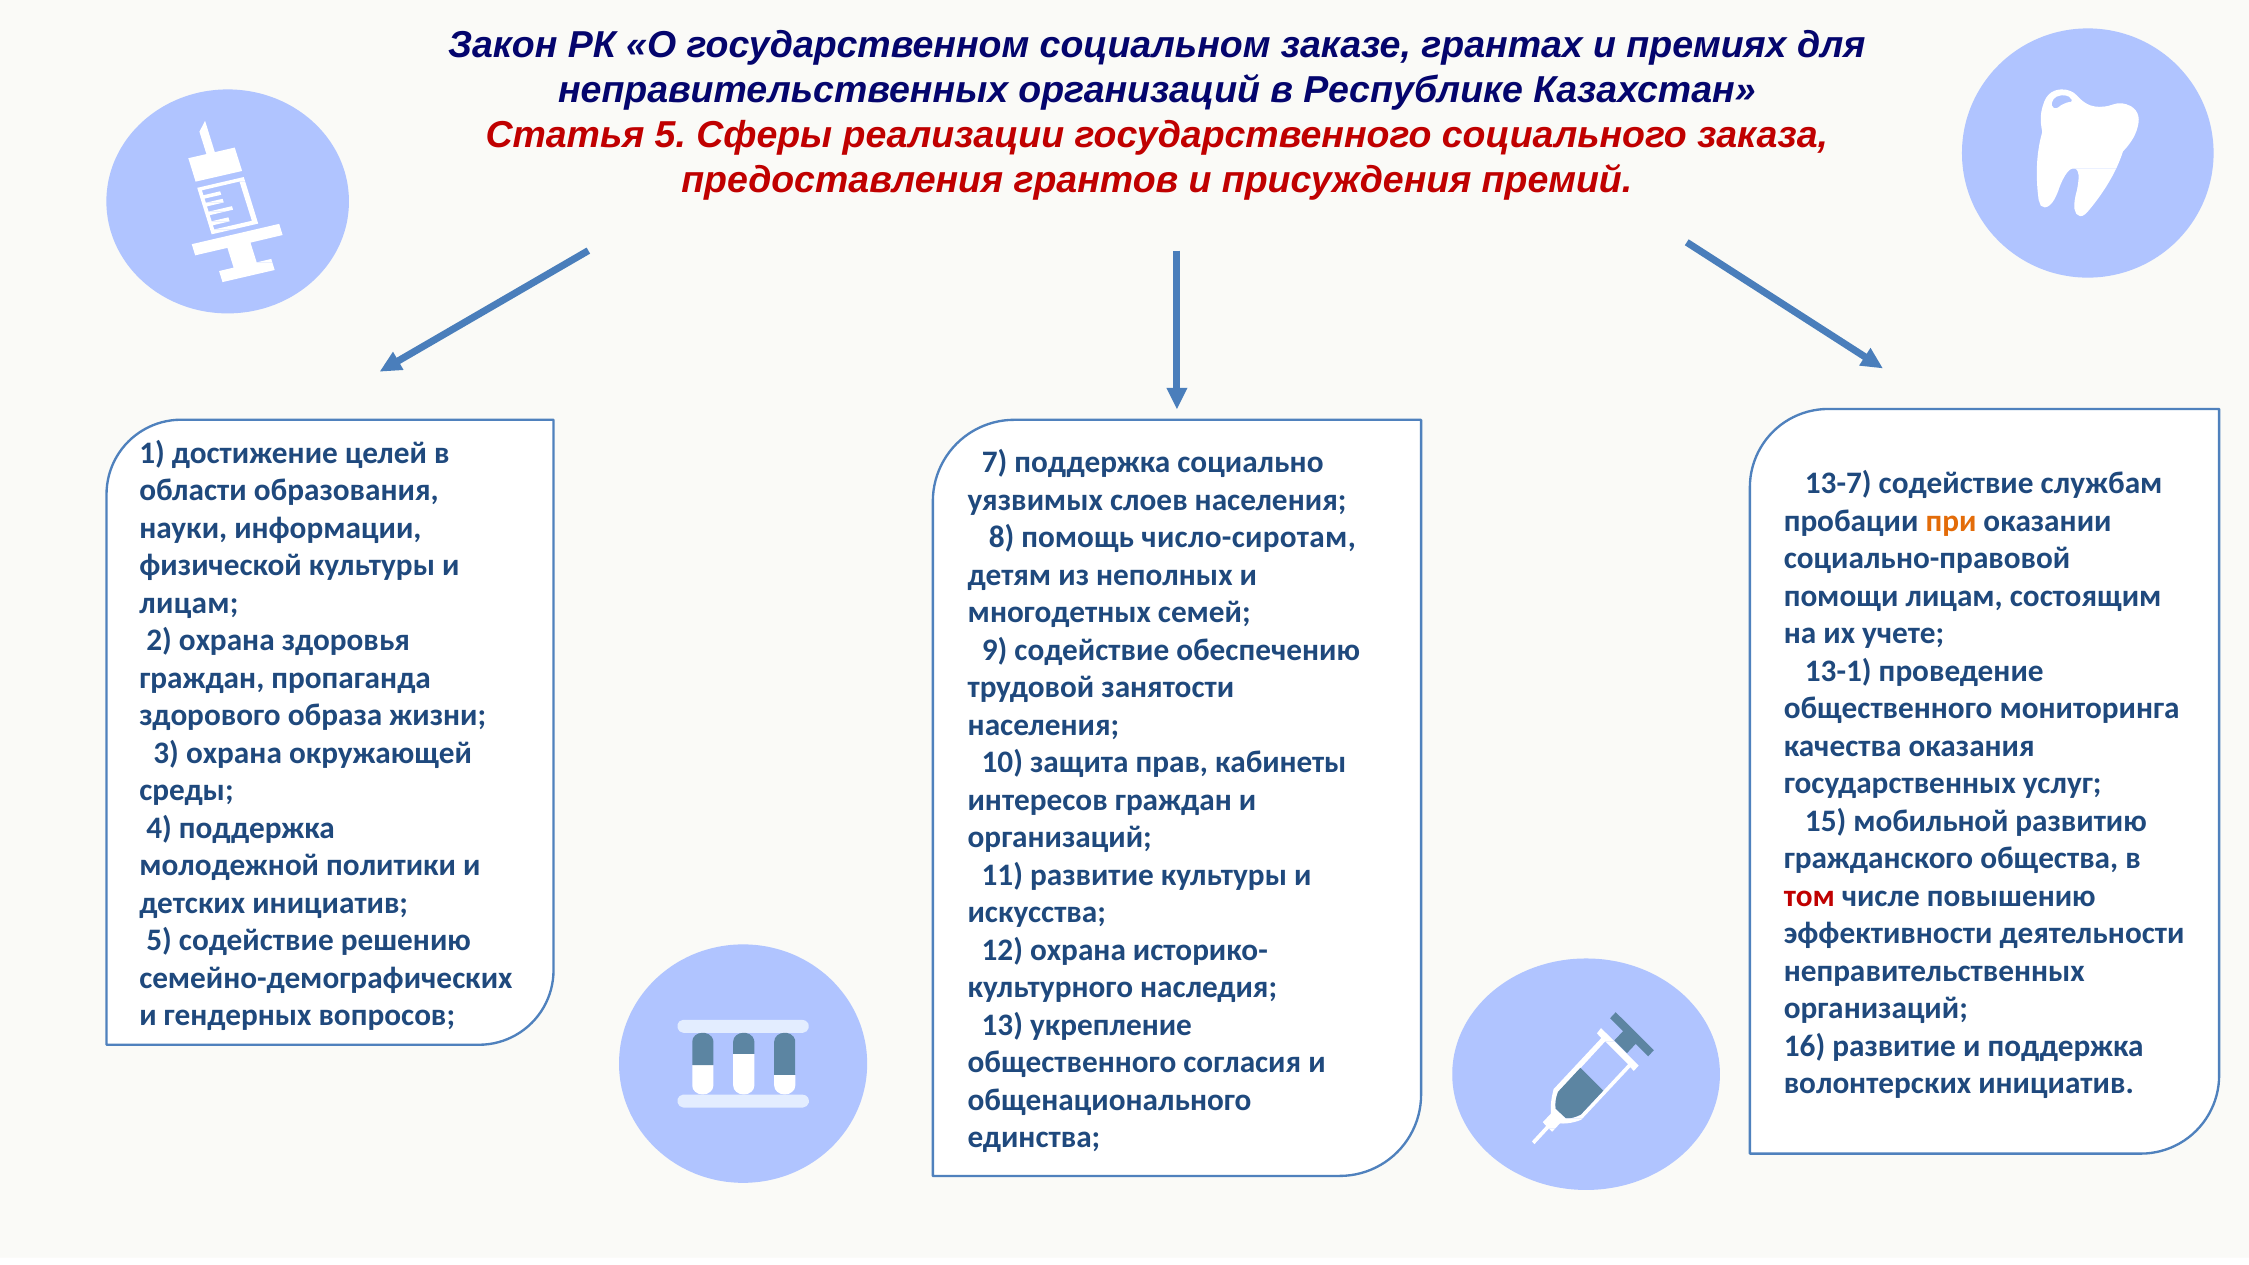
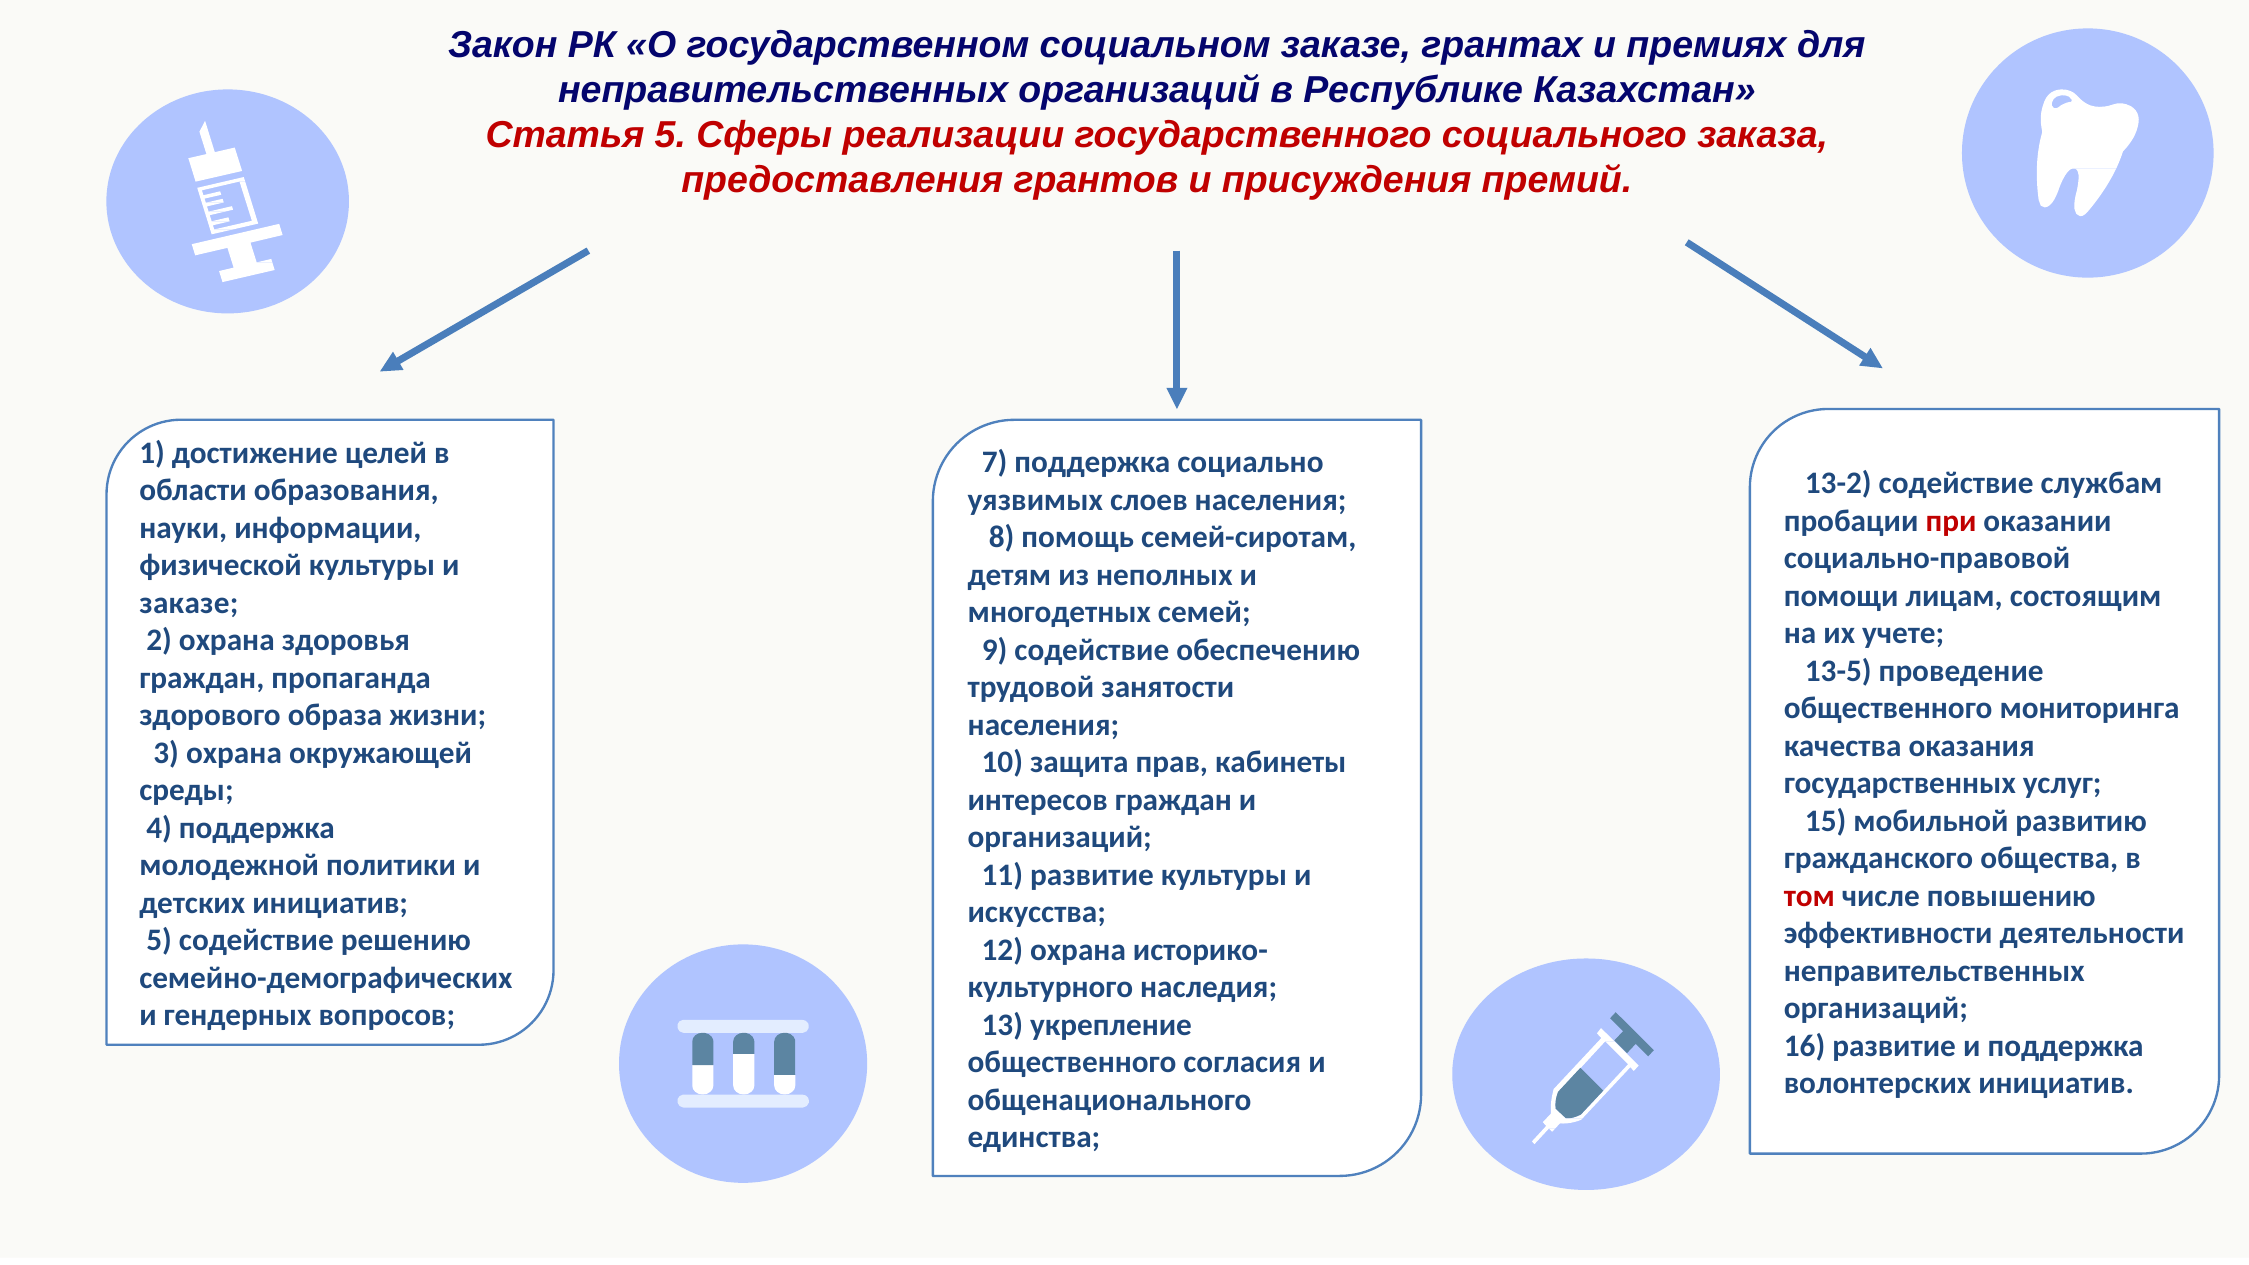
13-7: 13-7 -> 13-2 (1838, 484)
при colour: orange -> red (1951, 521)
число-сиротам: число-сиротам -> семей-сиротам (1249, 538)
лицам: лицам -> заказе (189, 603)
13-1: 13-1 -> 13-5 (1838, 671)
